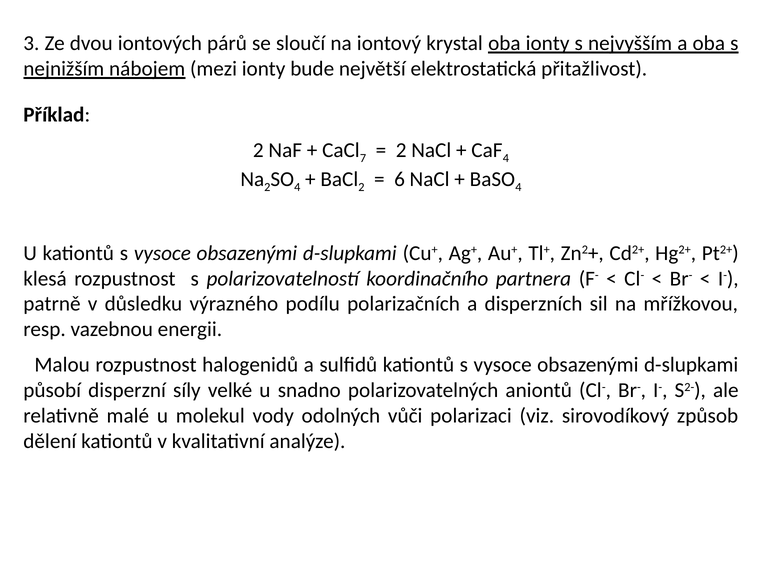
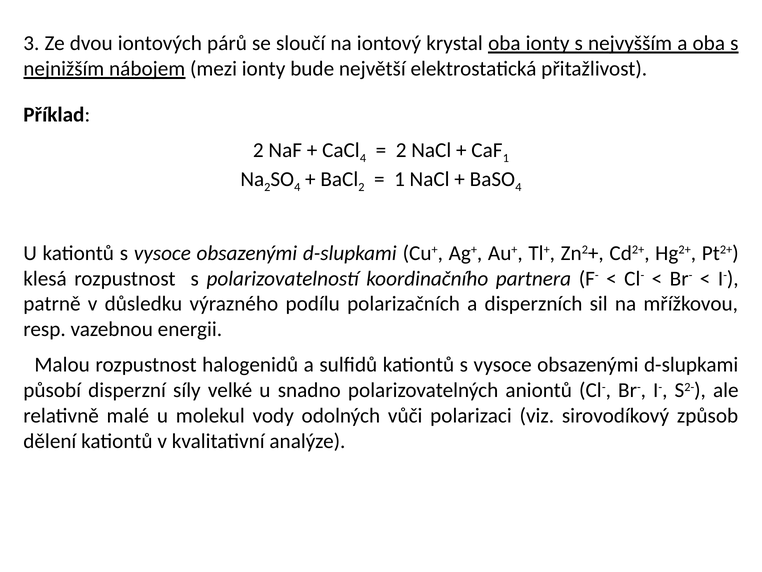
7: 7 -> 4 (363, 158)
4: 4 -> 1 (506, 158)
6: 6 -> 1 (400, 179)
